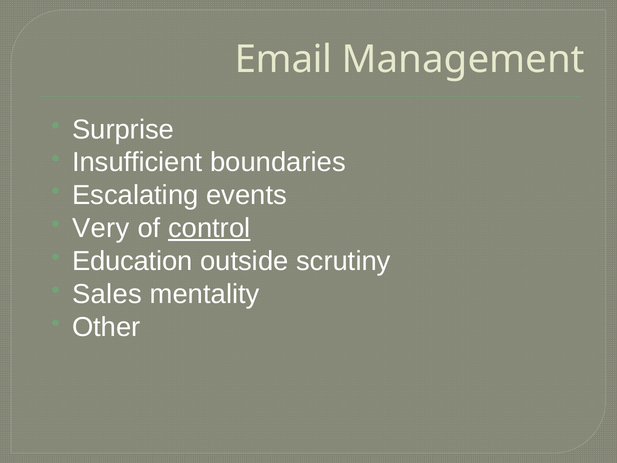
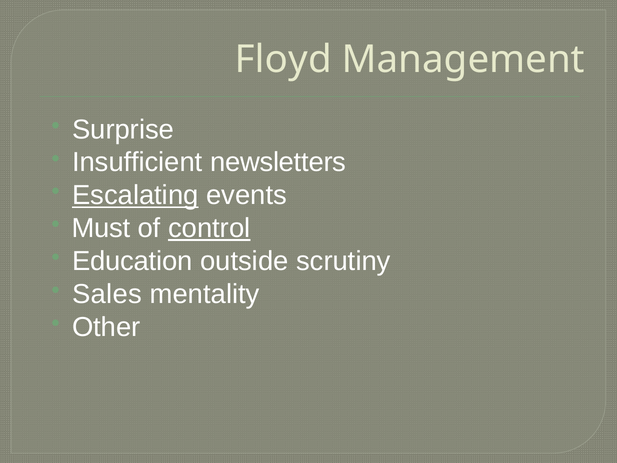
Email: Email -> Floyd (283, 60)
boundaries: boundaries -> newsletters (278, 162)
Escalating underline: none -> present (135, 195)
Very: Very -> Must (101, 228)
